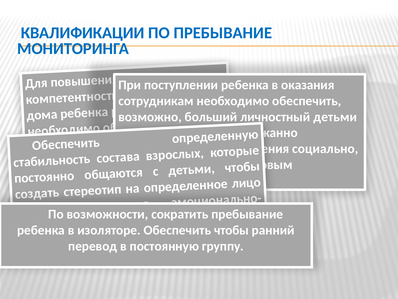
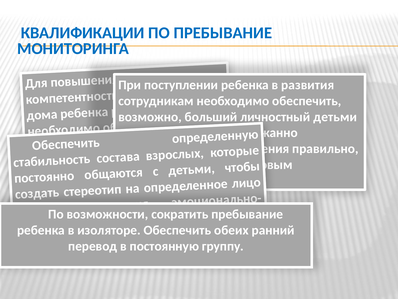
оказания: оказания -> развития (308, 85)
социально: социально -> правильно (325, 149)
Обеспечить чтобы: чтобы -> обеих (231, 230)
